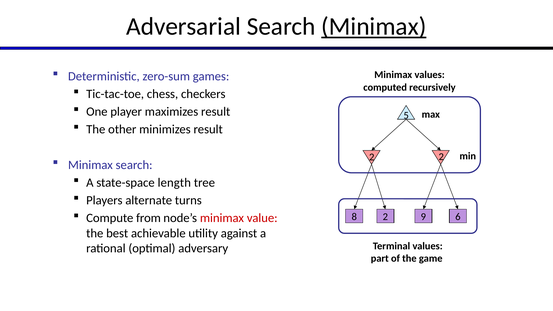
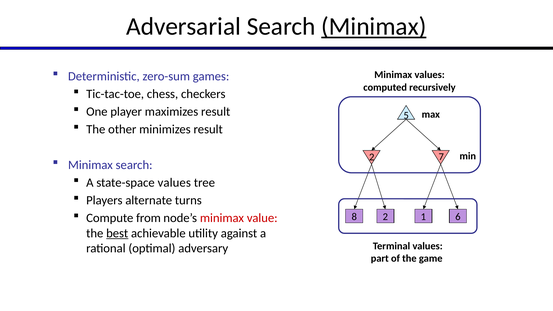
2 2: 2 -> 7 (441, 157)
state-space length: length -> values (174, 183)
9: 9 -> 1 (423, 217)
best underline: none -> present (117, 233)
